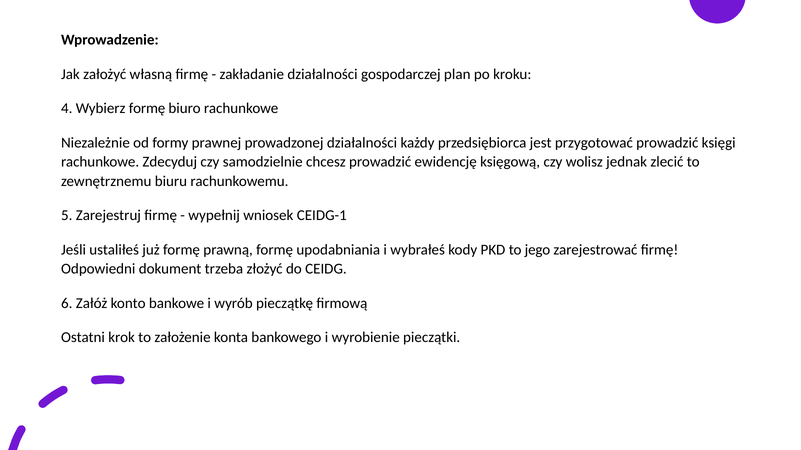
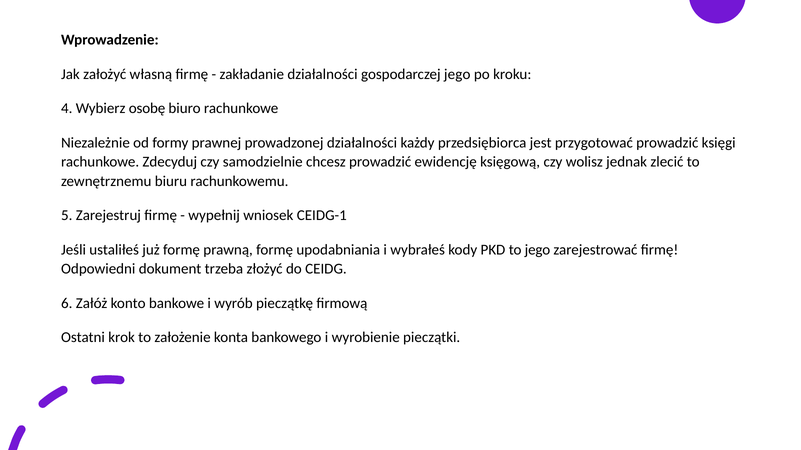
gospodarczej plan: plan -> jego (457, 74)
Wybierz formę: formę -> osobę (147, 108)
